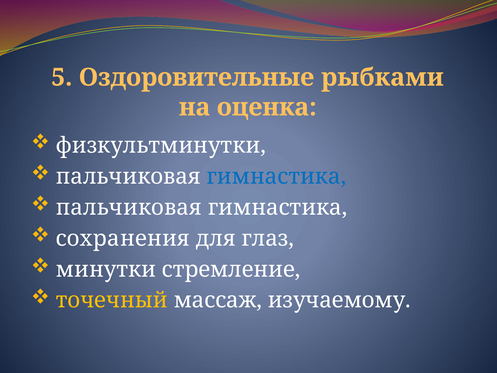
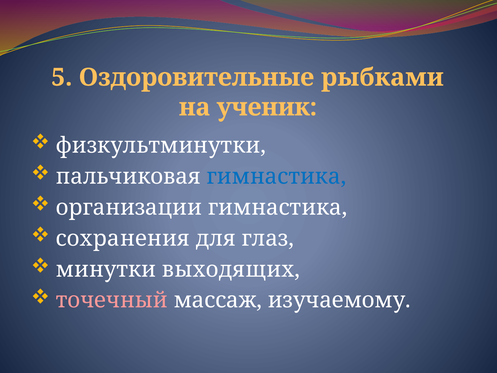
оценка: оценка -> ученик (267, 107)
пальчиковая: пальчиковая -> организации (129, 207)
стремление: стремление -> выходящих (231, 269)
точечный colour: yellow -> pink (112, 300)
